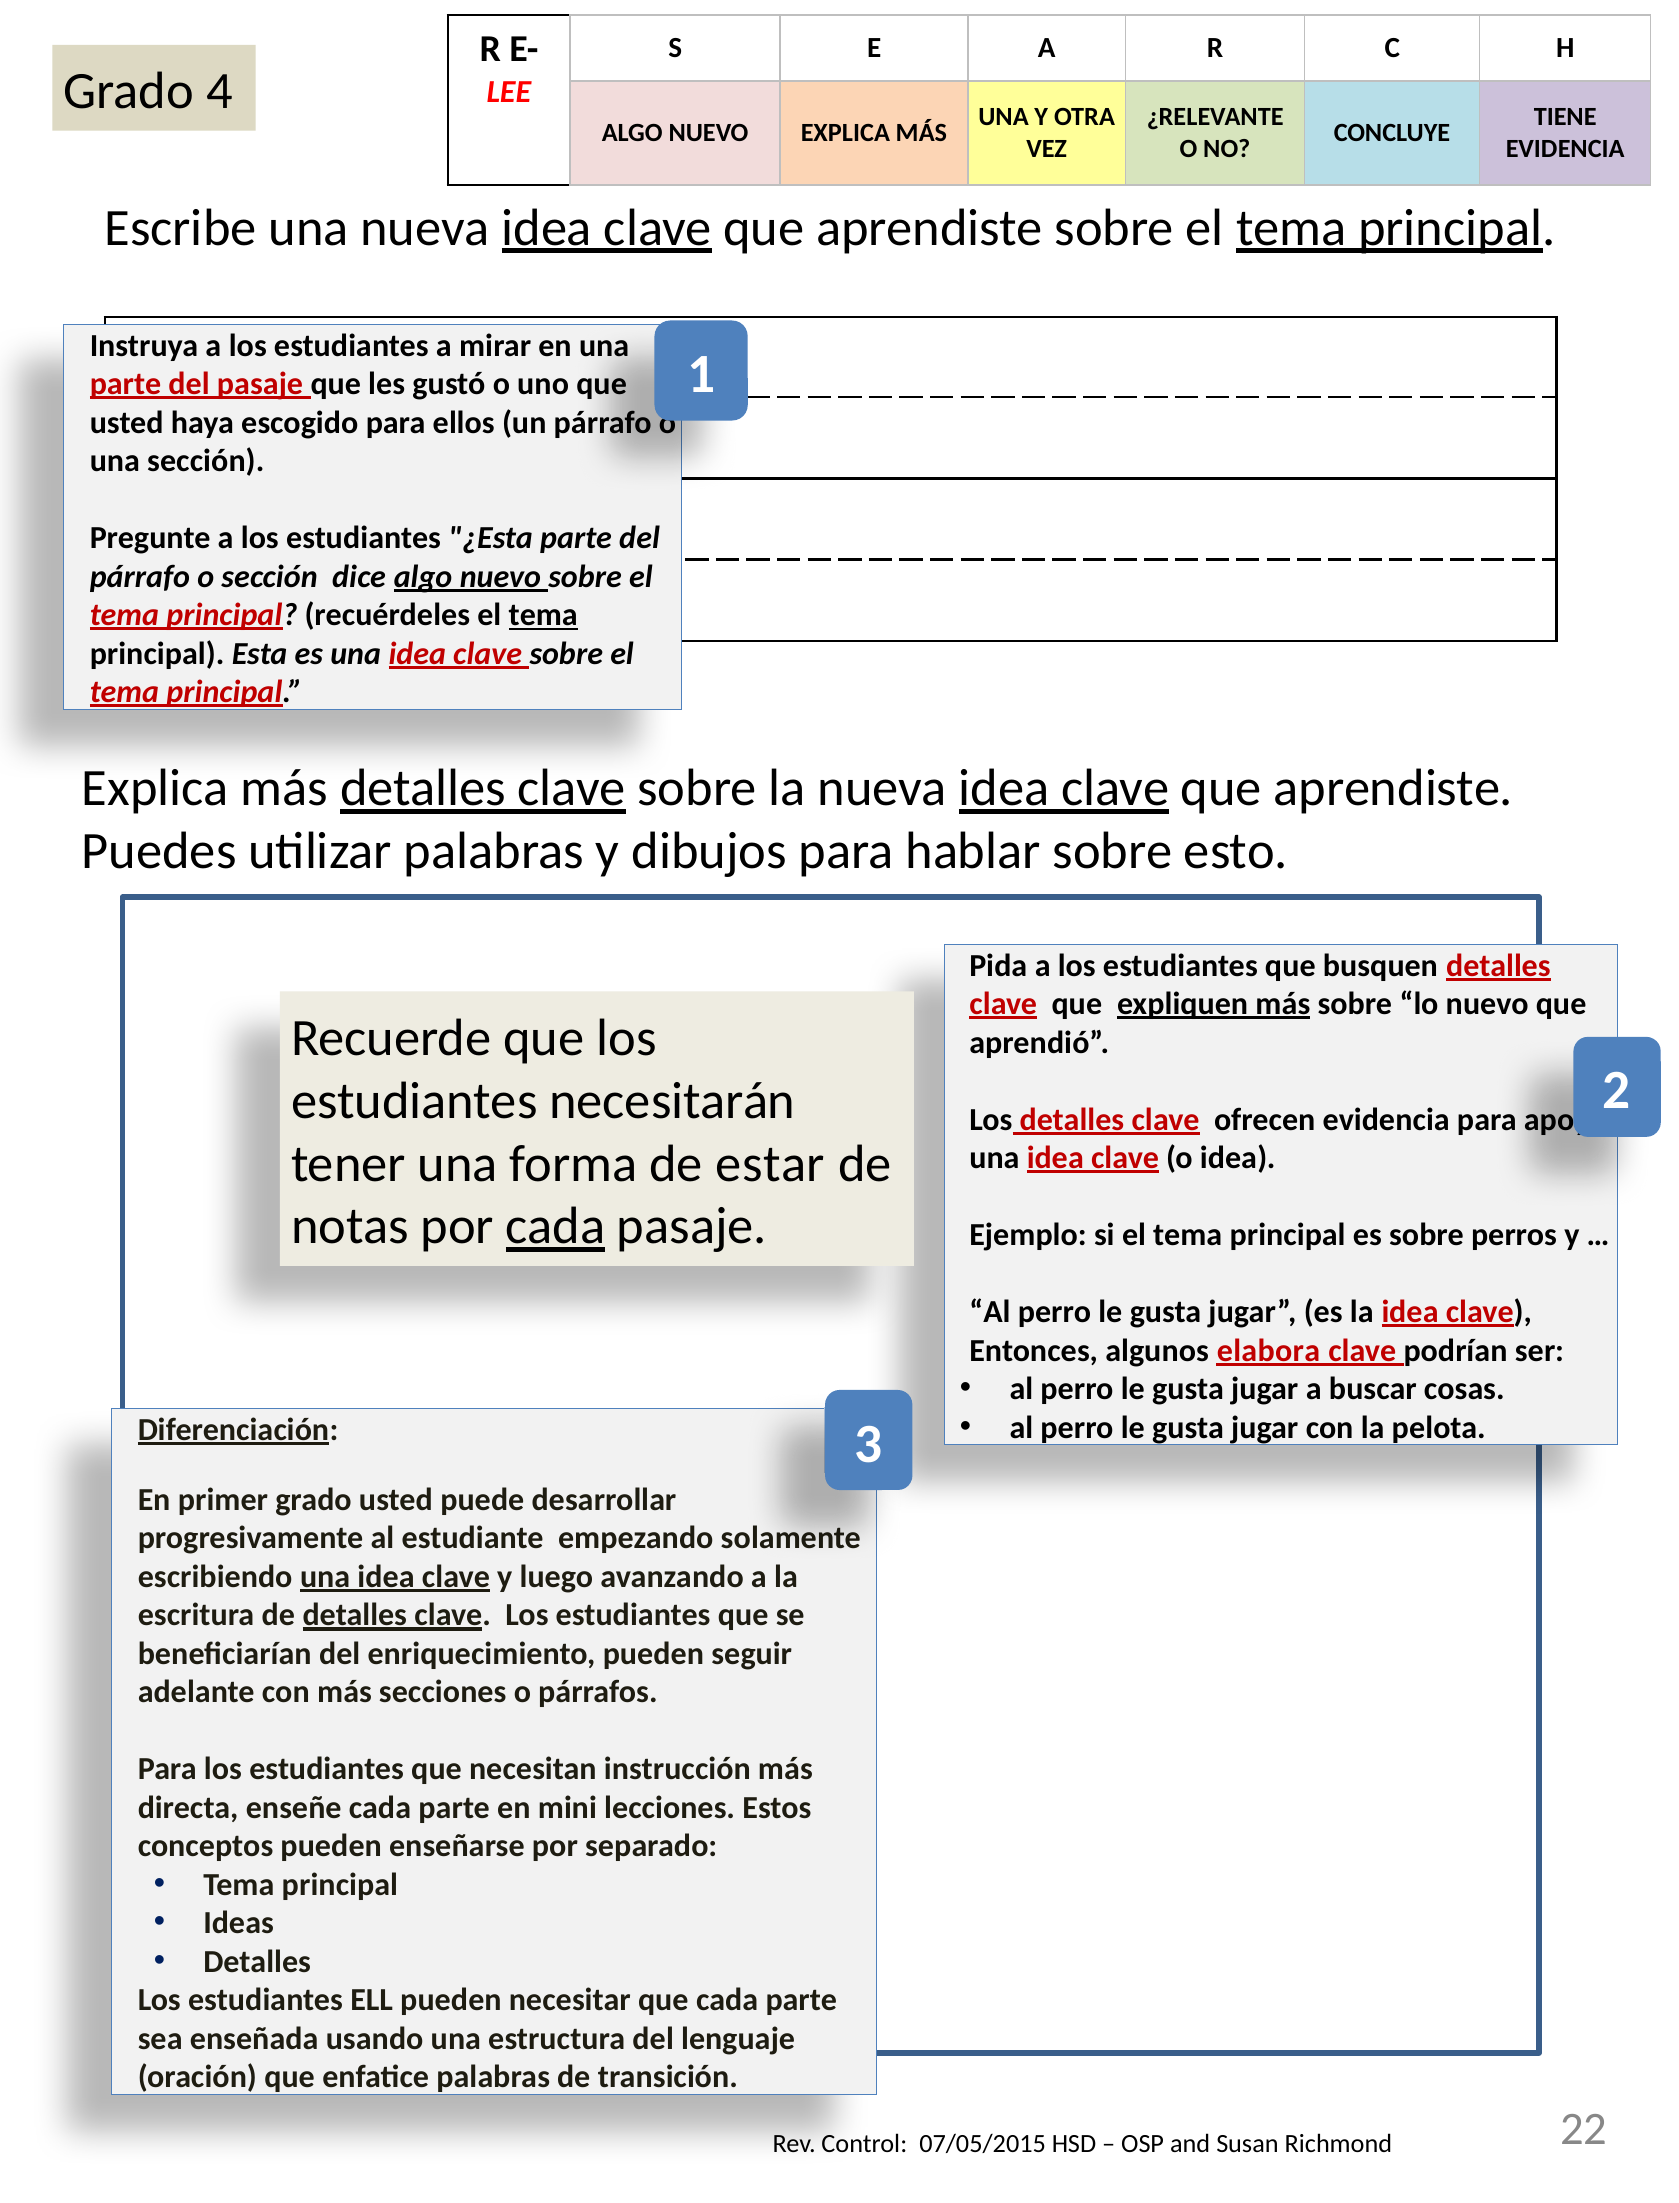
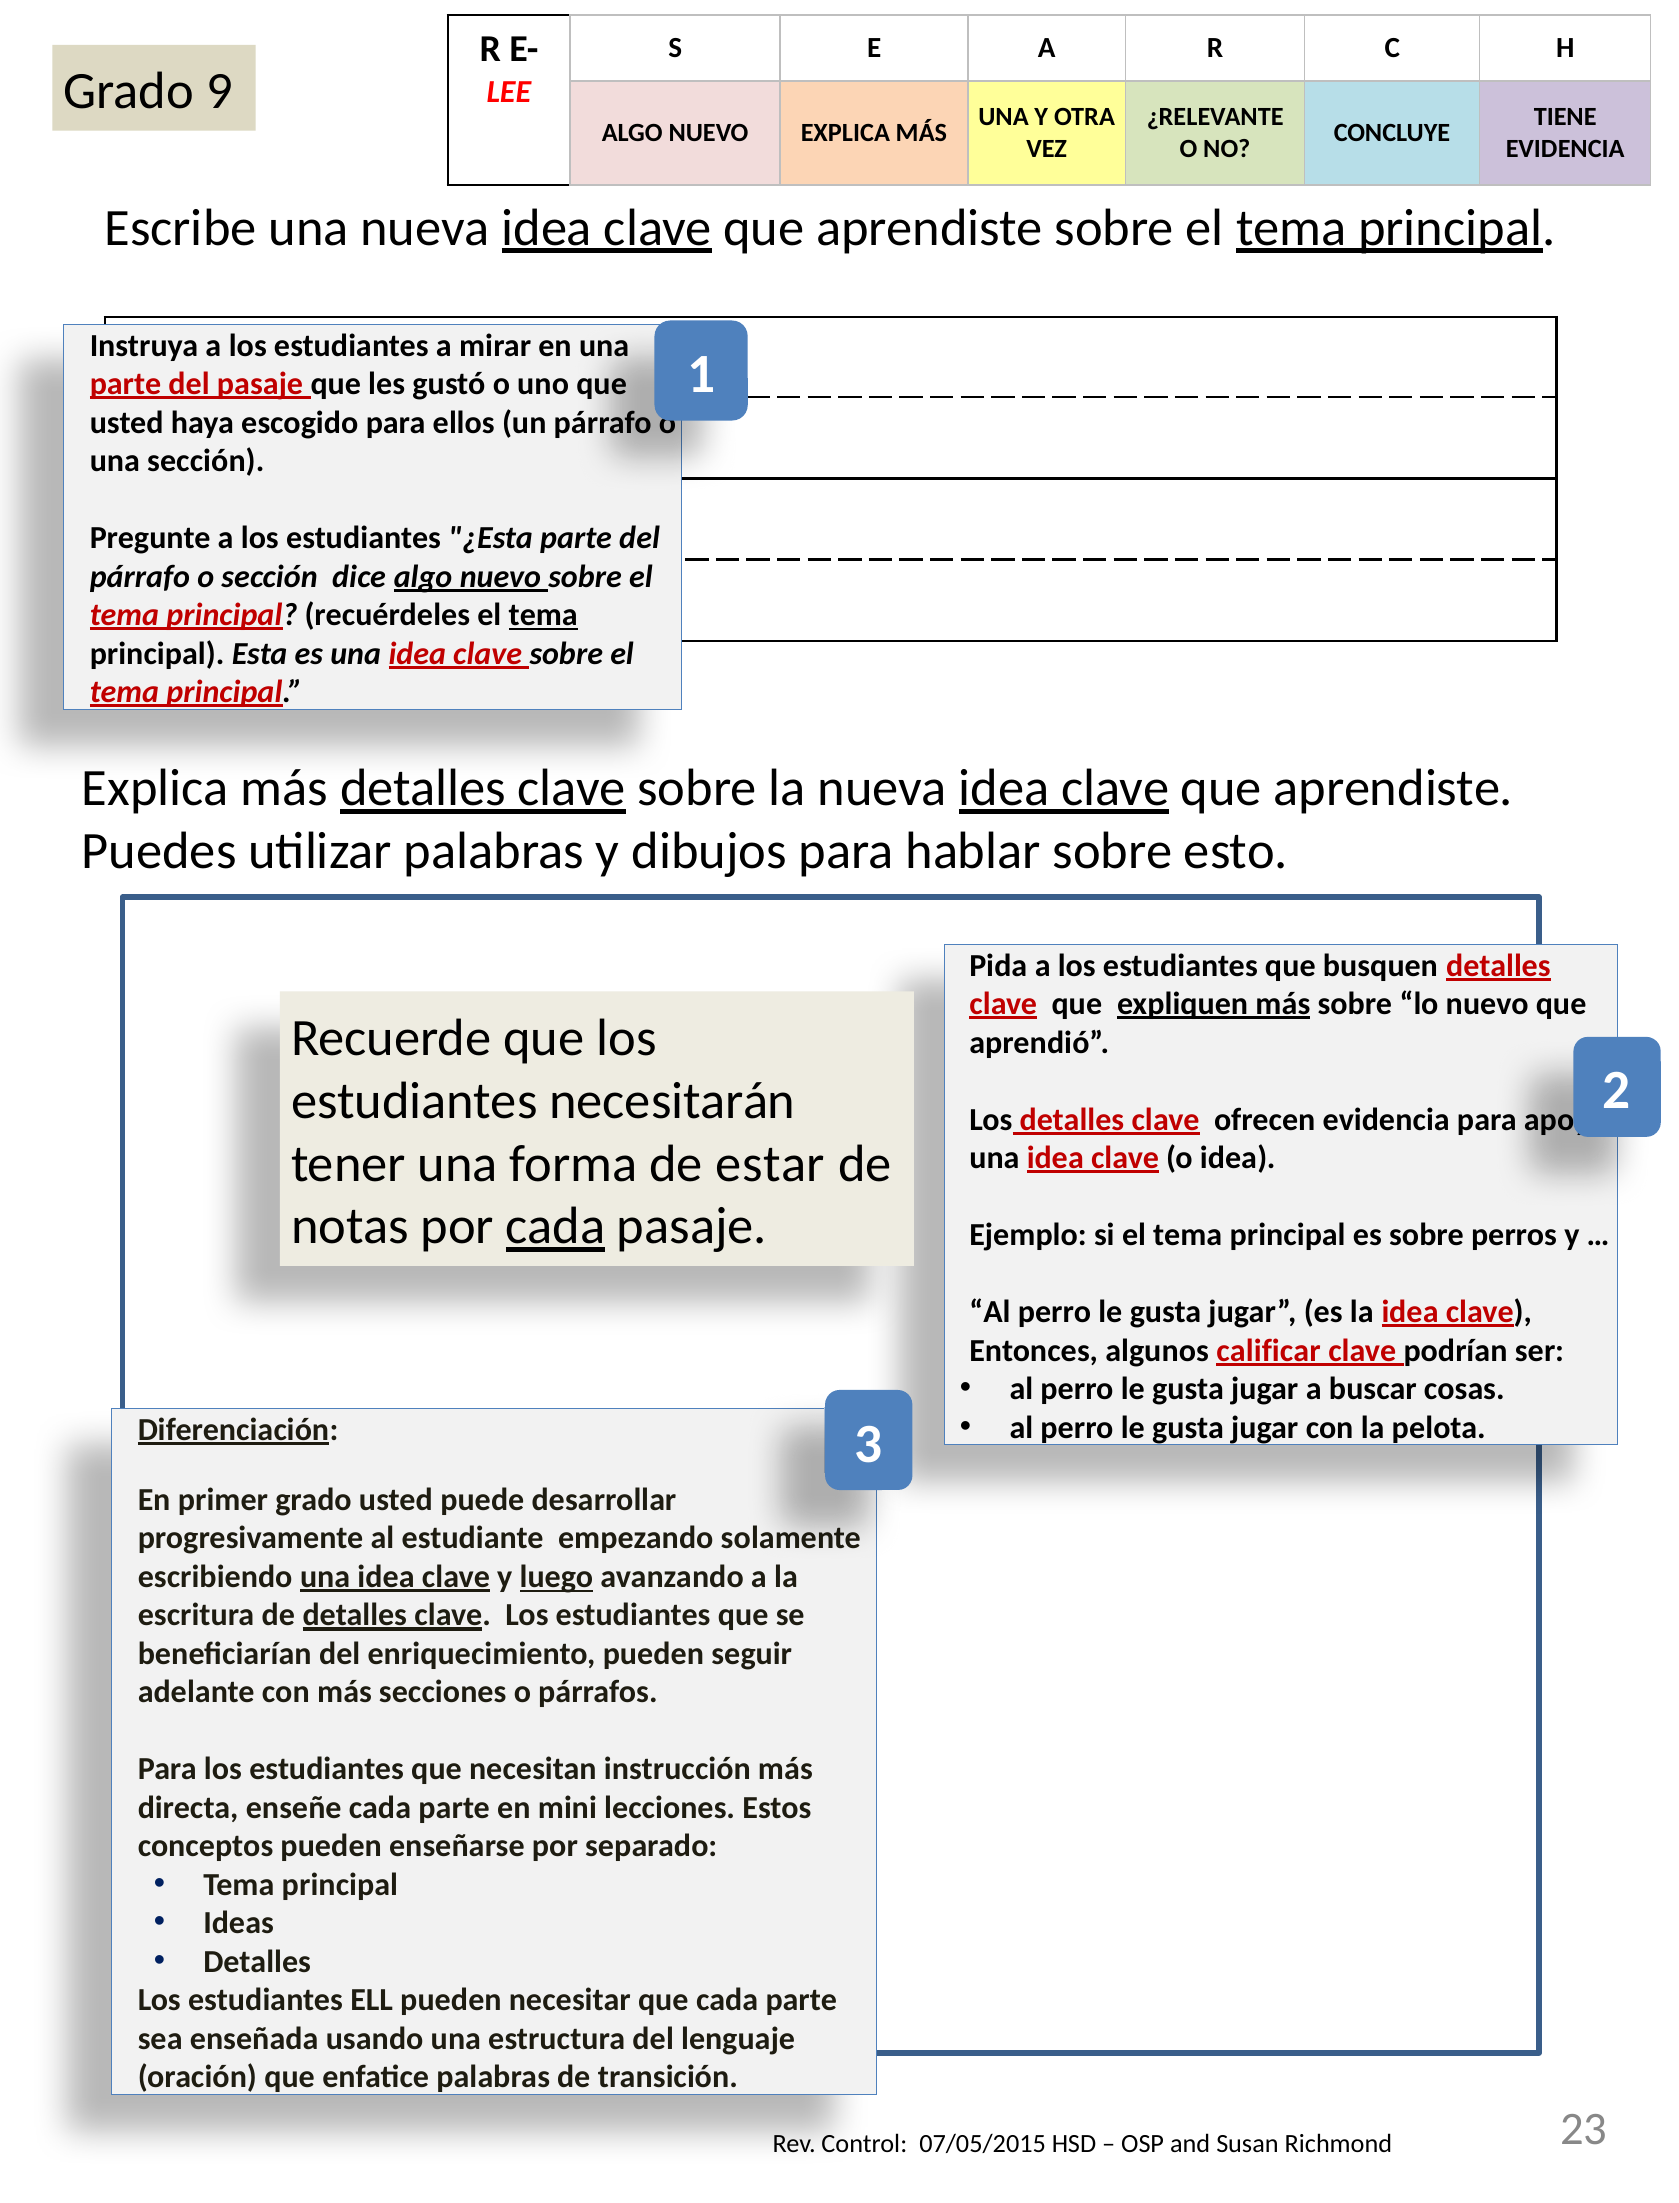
4: 4 -> 9 (219, 91)
elabora: elabora -> calificar (1269, 1351)
luego underline: none -> present (556, 1577)
22: 22 -> 23 (1584, 2130)
